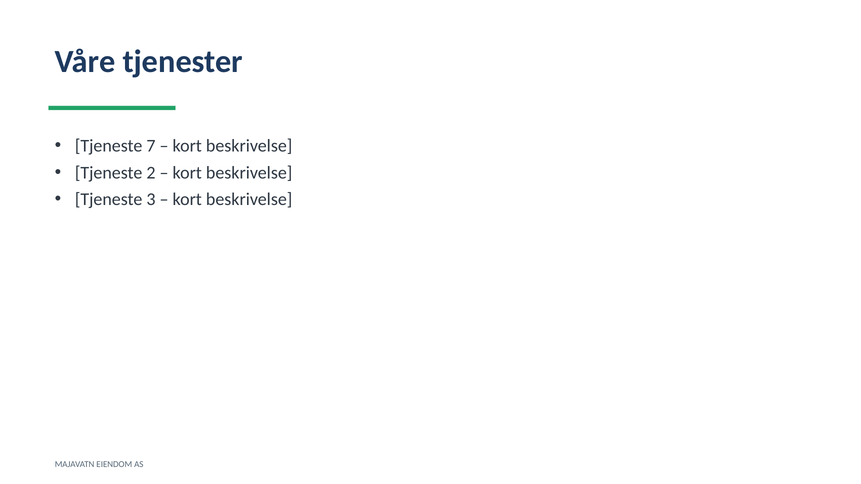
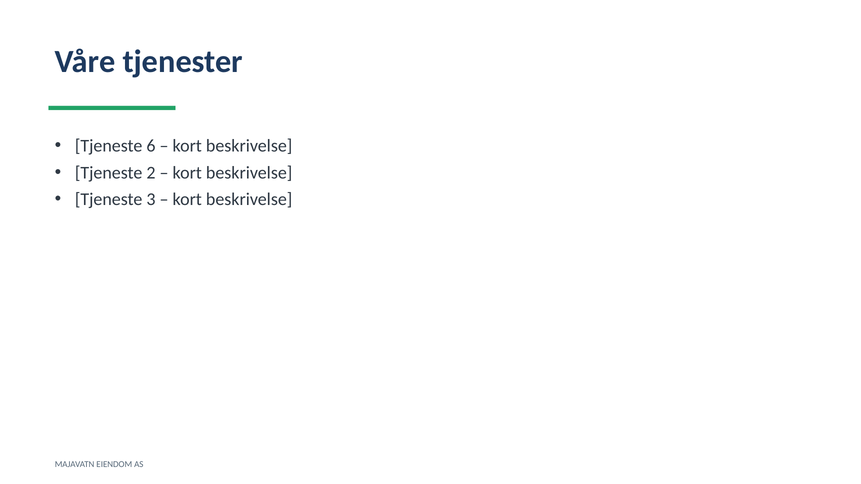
7: 7 -> 6 (151, 146)
